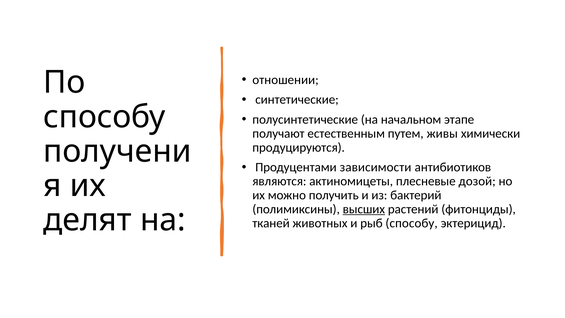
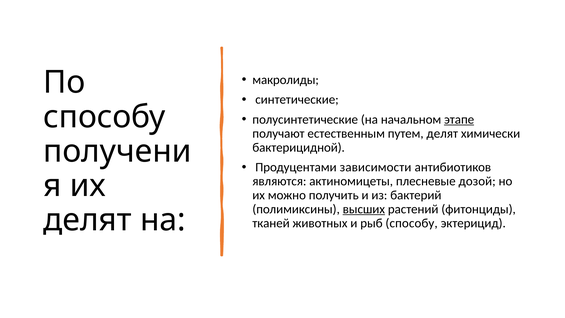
отношении: отношении -> макролиды (286, 80)
этапе underline: none -> present (459, 119)
путем живы: живы -> делят (442, 133)
продуцируются: продуцируются -> бактерицидной (299, 147)
